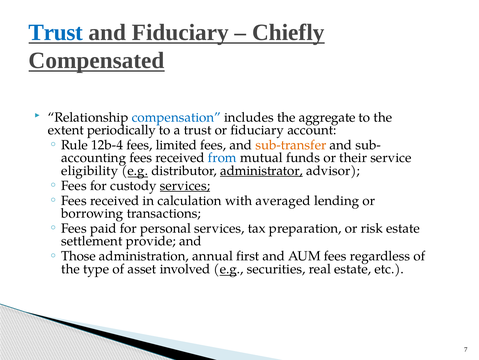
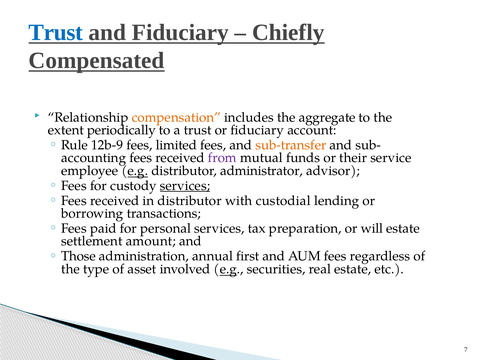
compensation colour: blue -> orange (176, 117)
12b-4: 12b-4 -> 12b-9 (107, 145)
from colour: blue -> purple (222, 158)
eligibility: eligibility -> employee (90, 170)
administrator underline: present -> none (262, 170)
in calculation: calculation -> distributor (190, 200)
averaged: averaged -> custodial (283, 200)
risk: risk -> will (372, 228)
provide: provide -> amount (151, 241)
